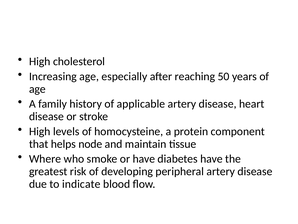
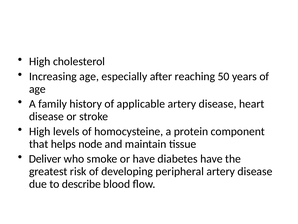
Where: Where -> Deliver (45, 159)
indicate: indicate -> describe (81, 184)
